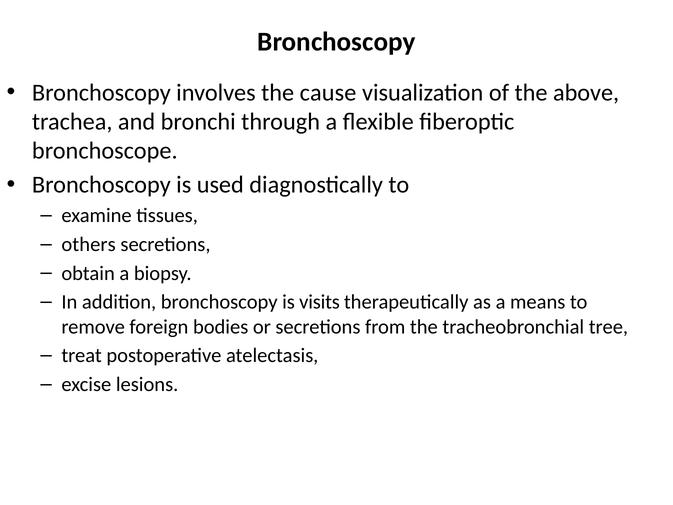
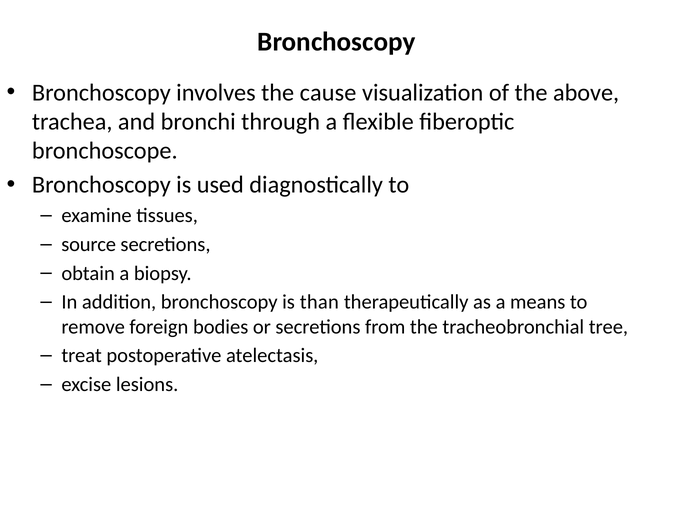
others: others -> source (89, 244)
visits: visits -> than (319, 302)
